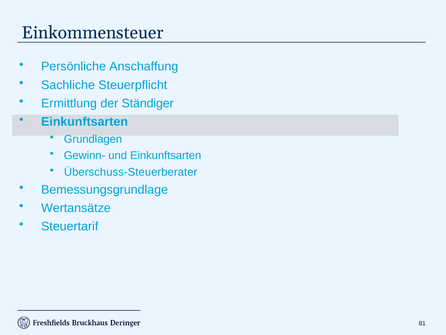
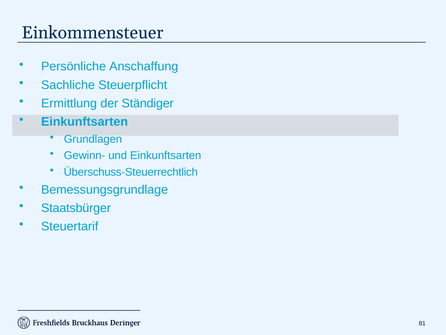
Überschuss-Steuerberater: Überschuss-Steuerberater -> Überschuss-Steuerrechtlich (131, 172)
Wertansätze: Wertansätze -> Staatsbürger (76, 208)
